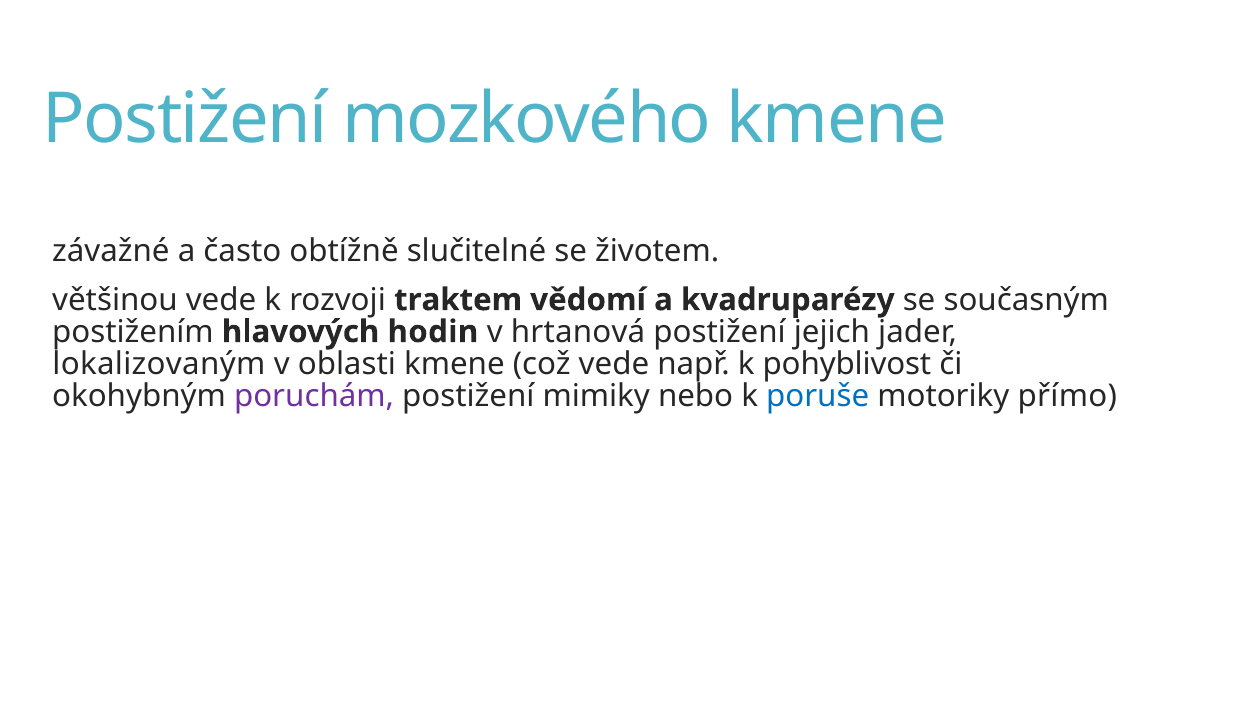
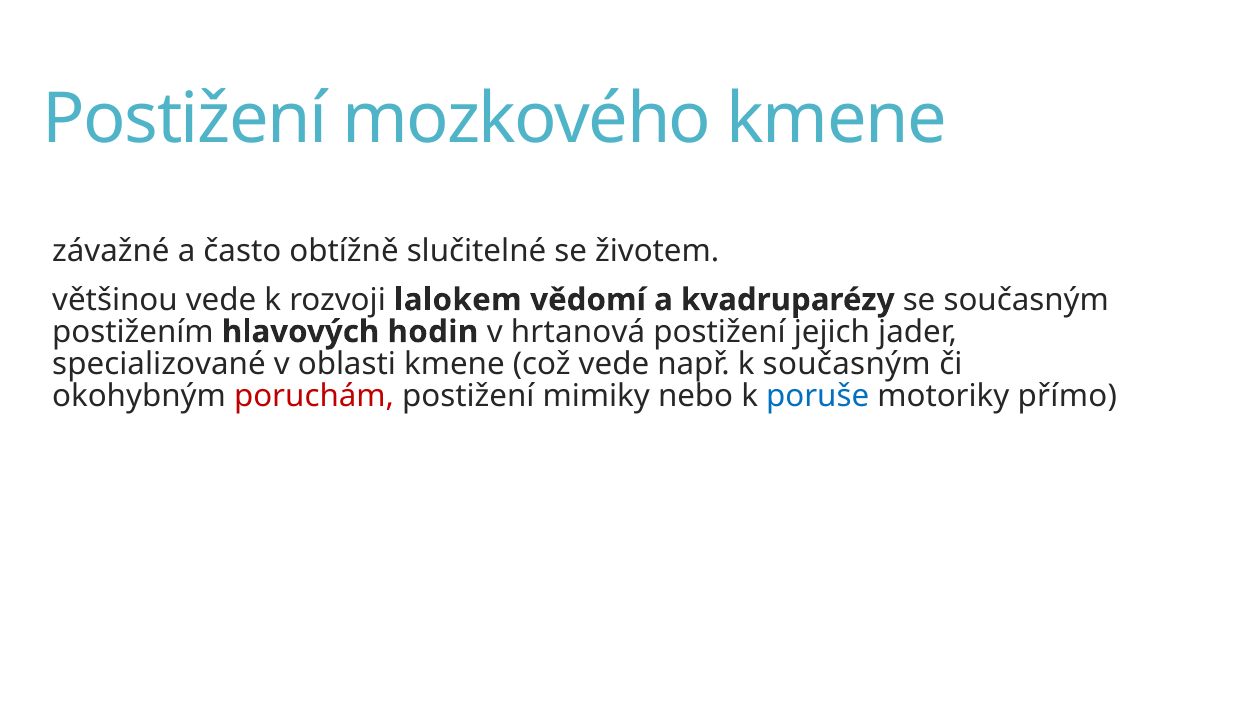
traktem: traktem -> lalokem (458, 300)
lokalizovaným: lokalizovaným -> specializované (159, 364)
k pohyblivost: pohyblivost -> současným (847, 364)
poruchám colour: purple -> red (314, 396)
